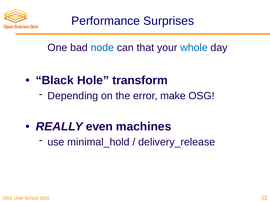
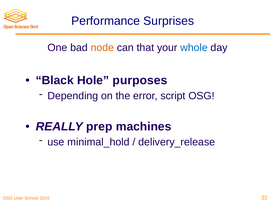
node colour: blue -> orange (102, 48)
transform: transform -> purposes (140, 81)
make: make -> script (173, 96)
even: even -> prep (99, 127)
